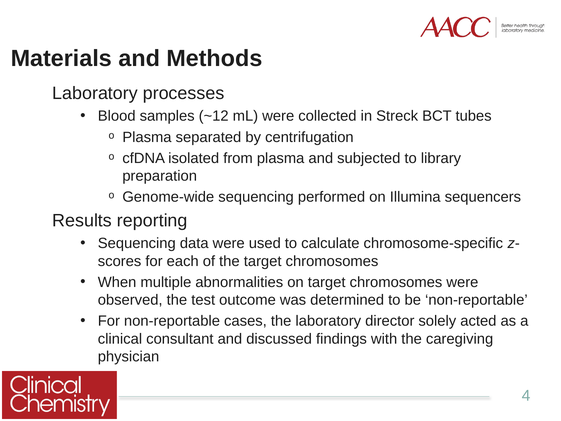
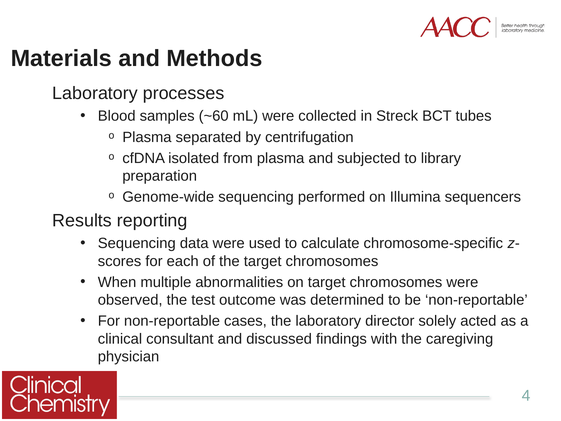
~12: ~12 -> ~60 (214, 116)
